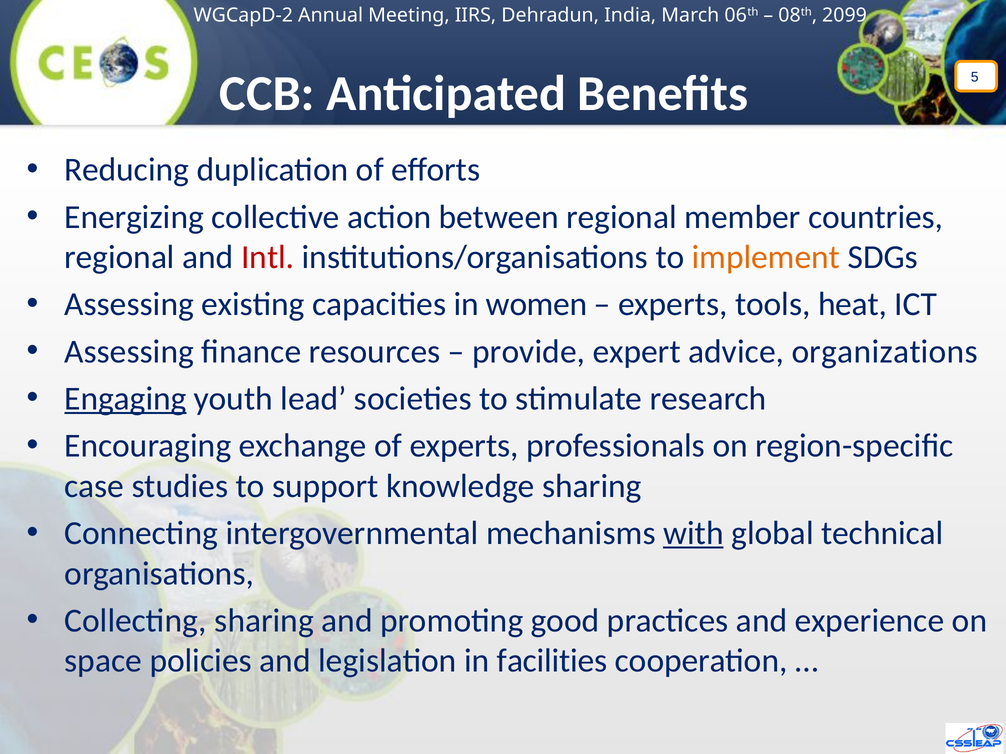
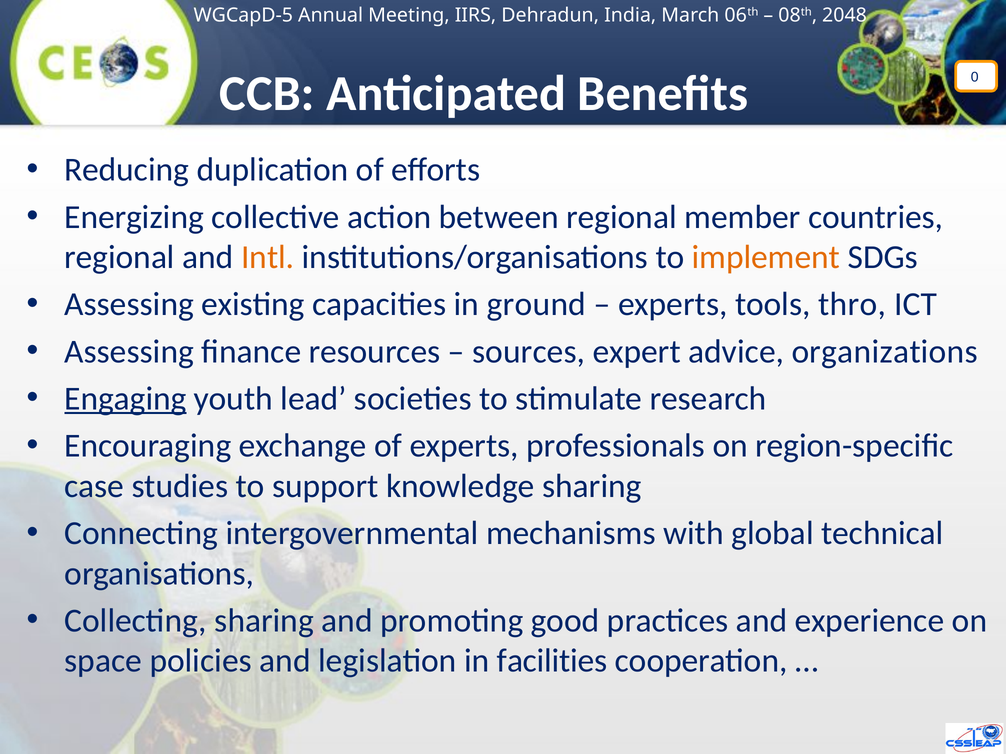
WGCapD-2: WGCapD-2 -> WGCapD-5 (243, 15)
2099: 2099 -> 2048 (845, 15)
5: 5 -> 0 (975, 77)
Intl colour: red -> orange (268, 257)
women: women -> ground (536, 305)
heat: heat -> thro (852, 305)
provide: provide -> sources (529, 352)
with underline: present -> none (693, 534)
